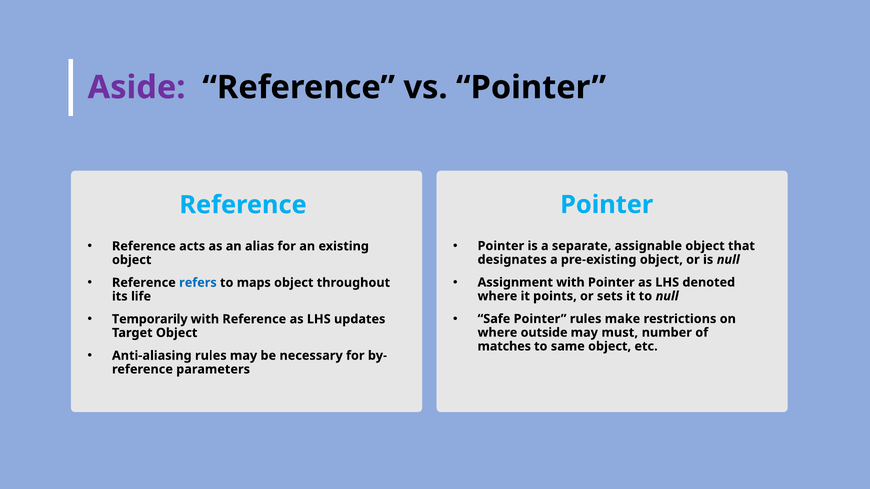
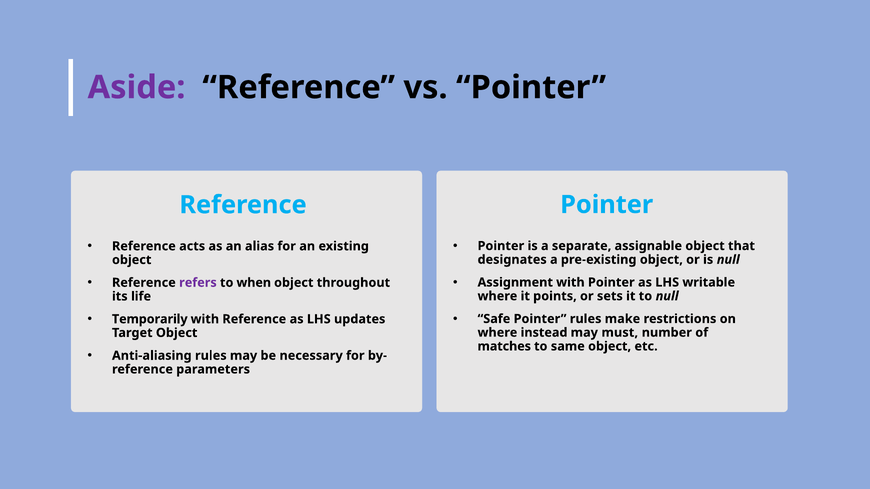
denoted: denoted -> writable (709, 283)
refers colour: blue -> purple (198, 283)
maps: maps -> when (254, 283)
outside: outside -> instead (544, 333)
